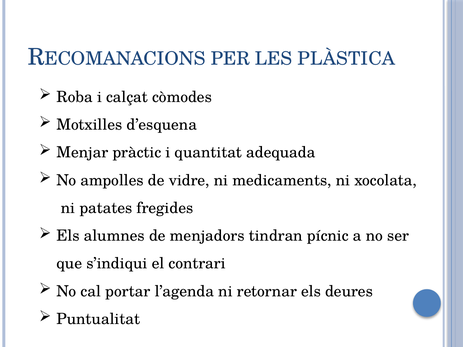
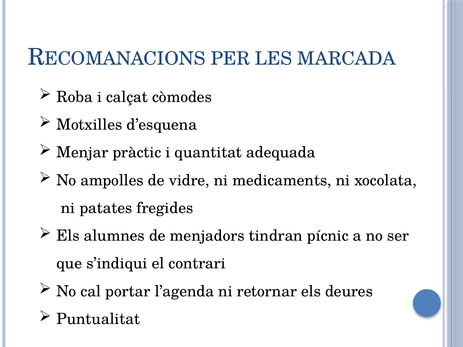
PLÀSTICA: PLÀSTICA -> MARCADA (347, 59)
